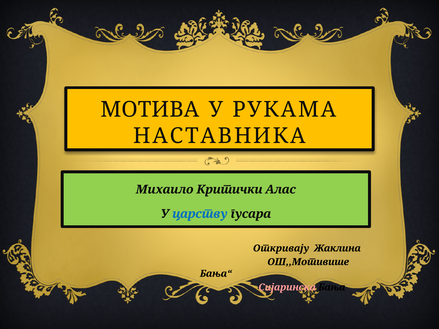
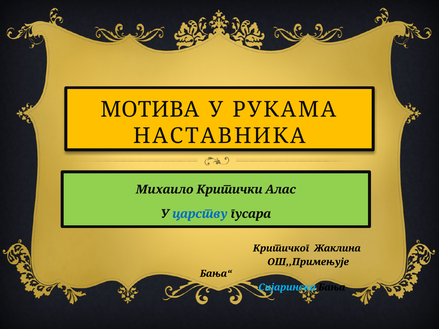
Откривају: Откривају -> Критичког (281, 248)
ОШ,,Мотивише: ОШ,,Мотивише -> ОШ,,Примењује (308, 262)
Сијаринска colour: pink -> light blue (287, 287)
